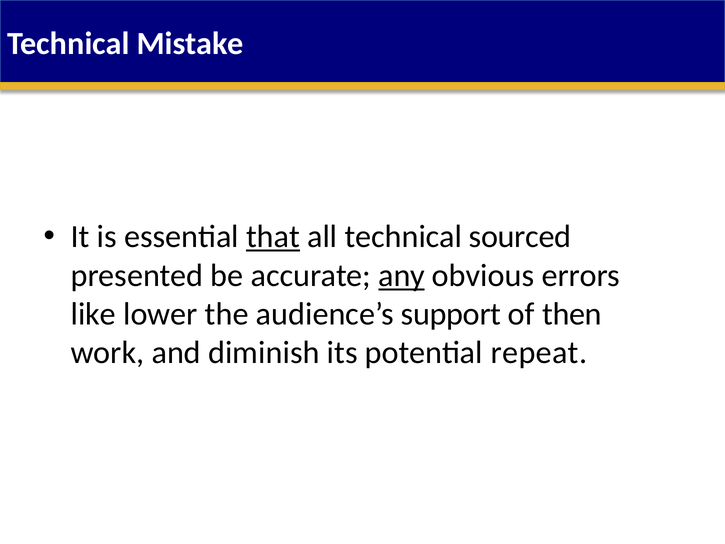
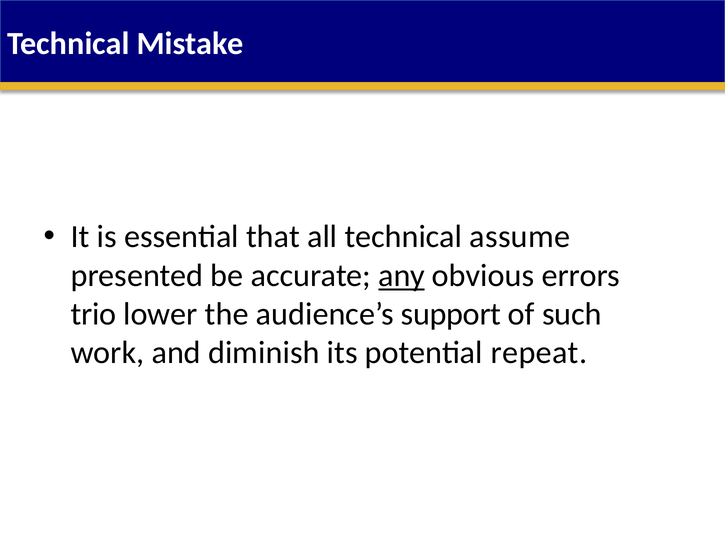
that underline: present -> none (273, 237)
sourced: sourced -> assume (520, 237)
like: like -> trio (93, 314)
then: then -> such (572, 314)
